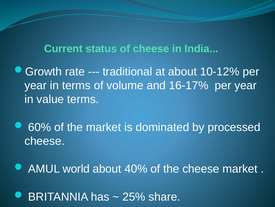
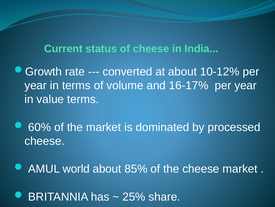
traditional: traditional -> converted (127, 72)
40%: 40% -> 85% (136, 168)
